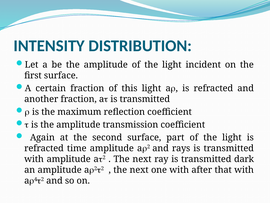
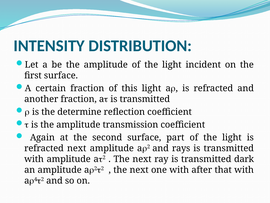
maximum: maximum -> determine (79, 112)
refracted time: time -> next (77, 148)
